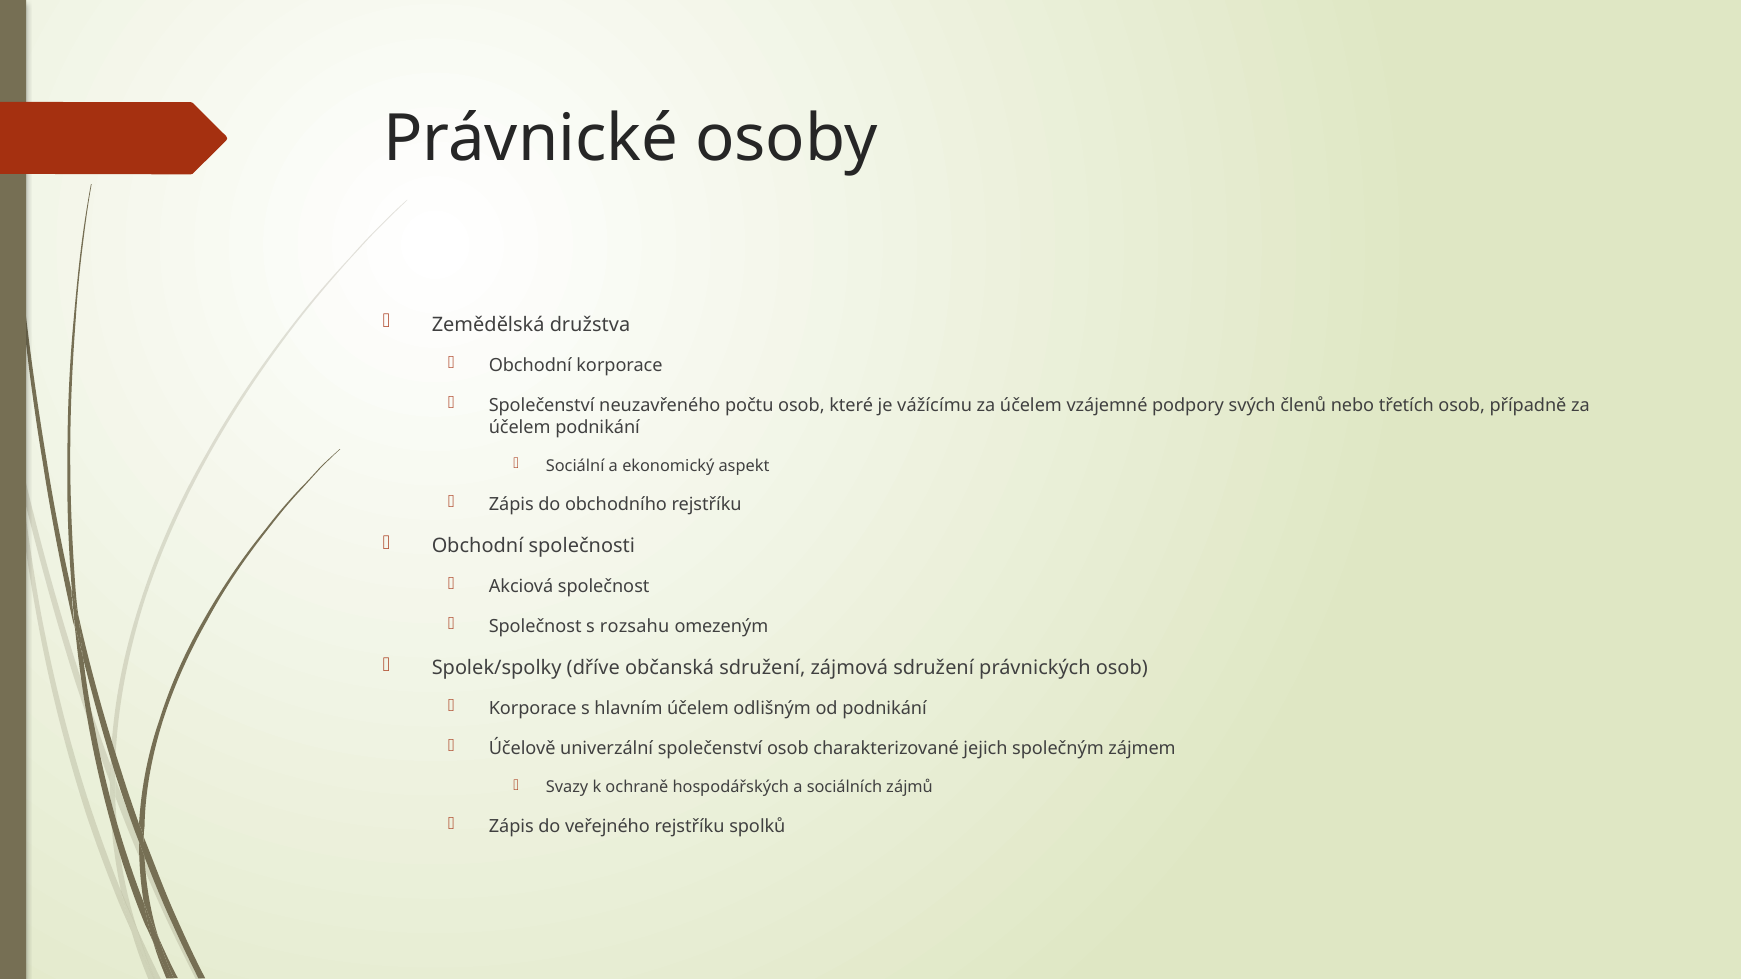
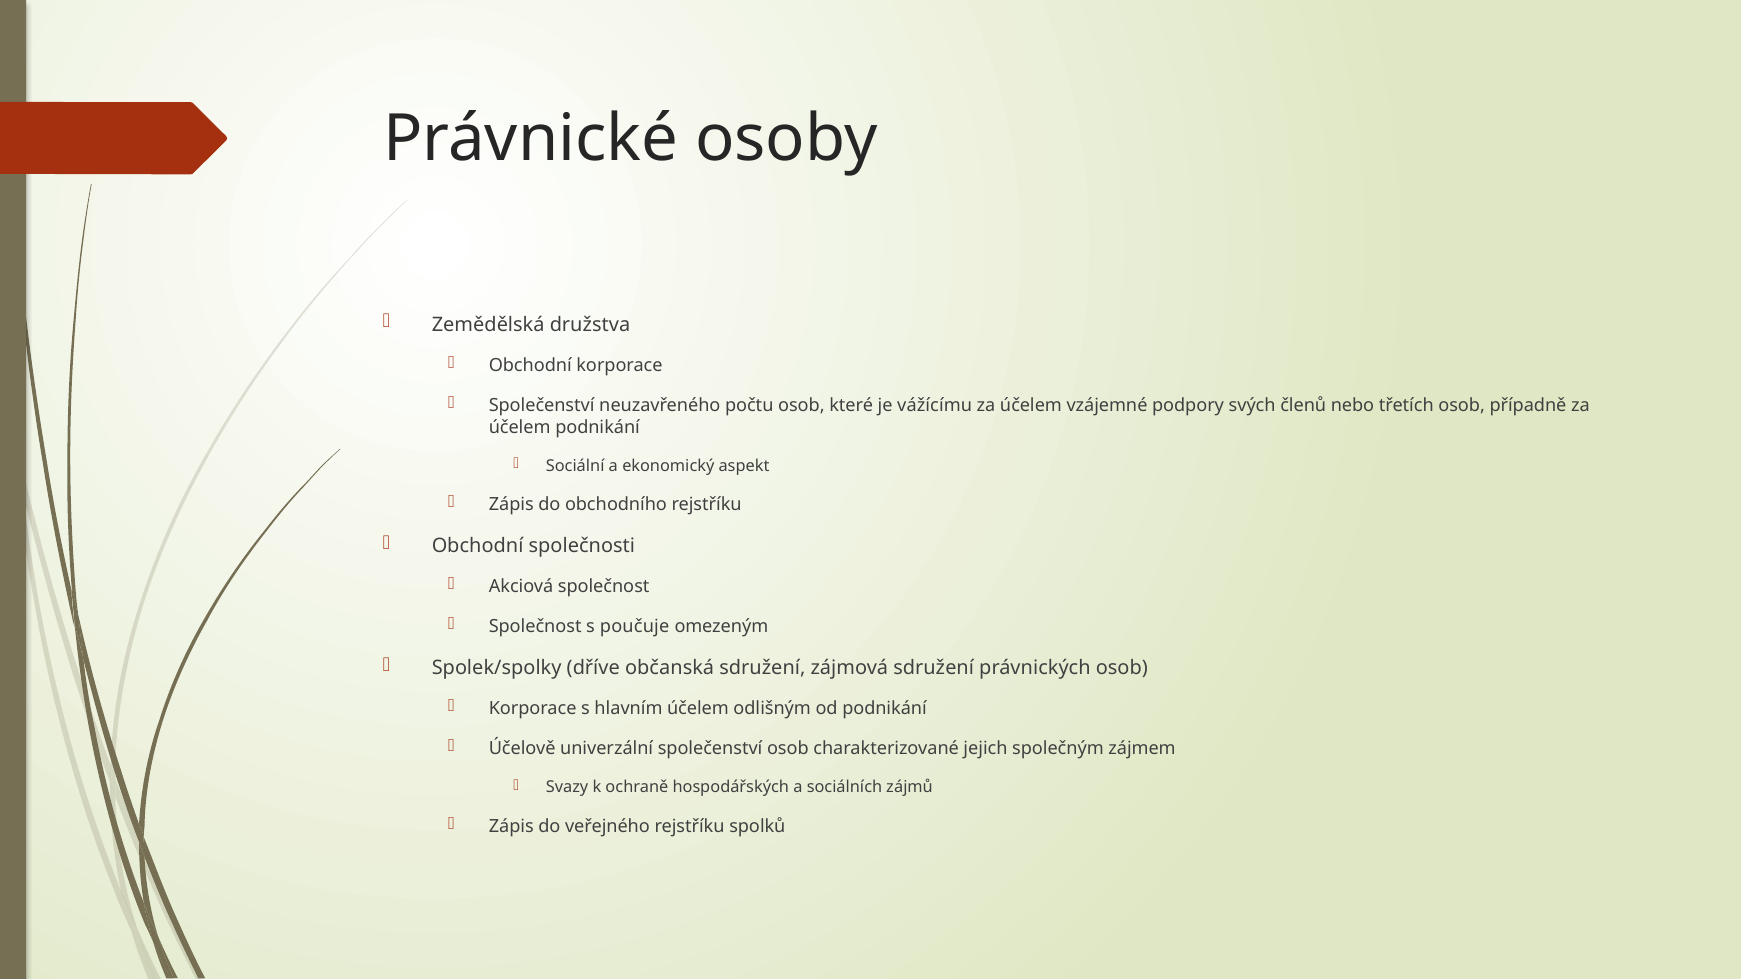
rozsahu: rozsahu -> poučuje (635, 627)
